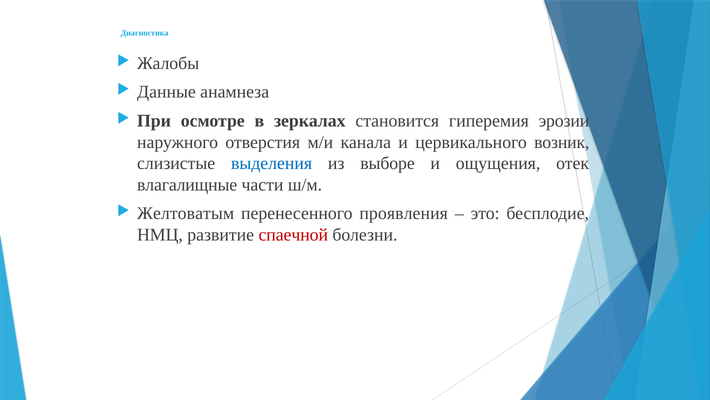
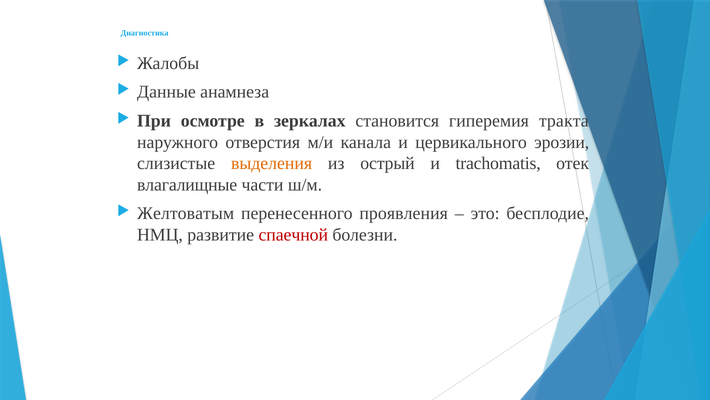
эрозии: эрозии -> тракта (564, 121)
возник: возник -> эрозии (562, 142)
выделения colour: blue -> orange (272, 163)
выборе: выборе -> острый (387, 163)
ощущения: ощущения -> trachomatis (498, 163)
